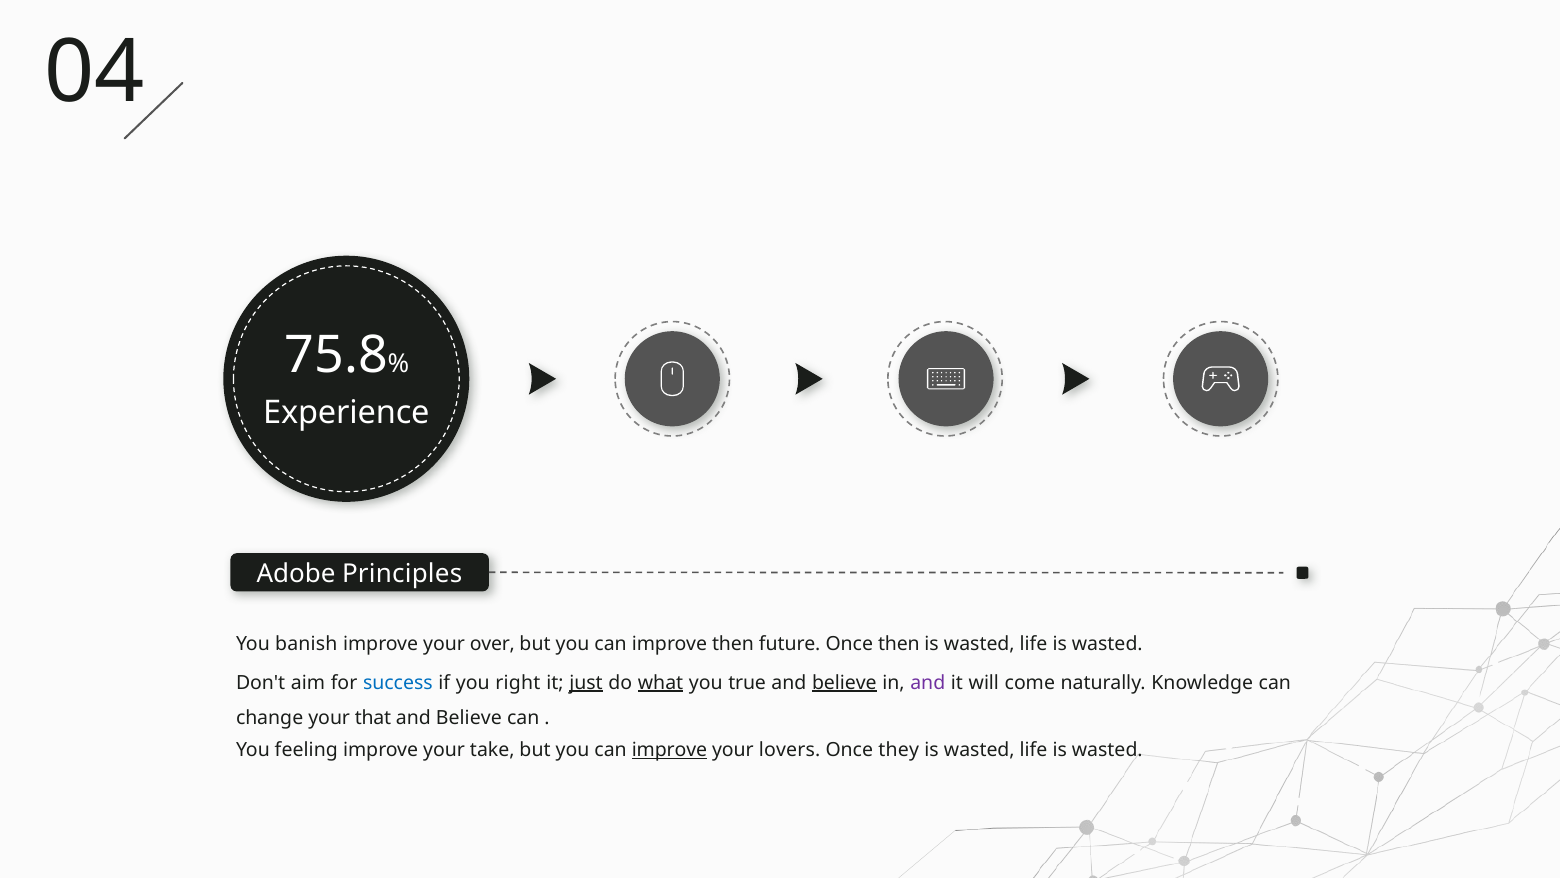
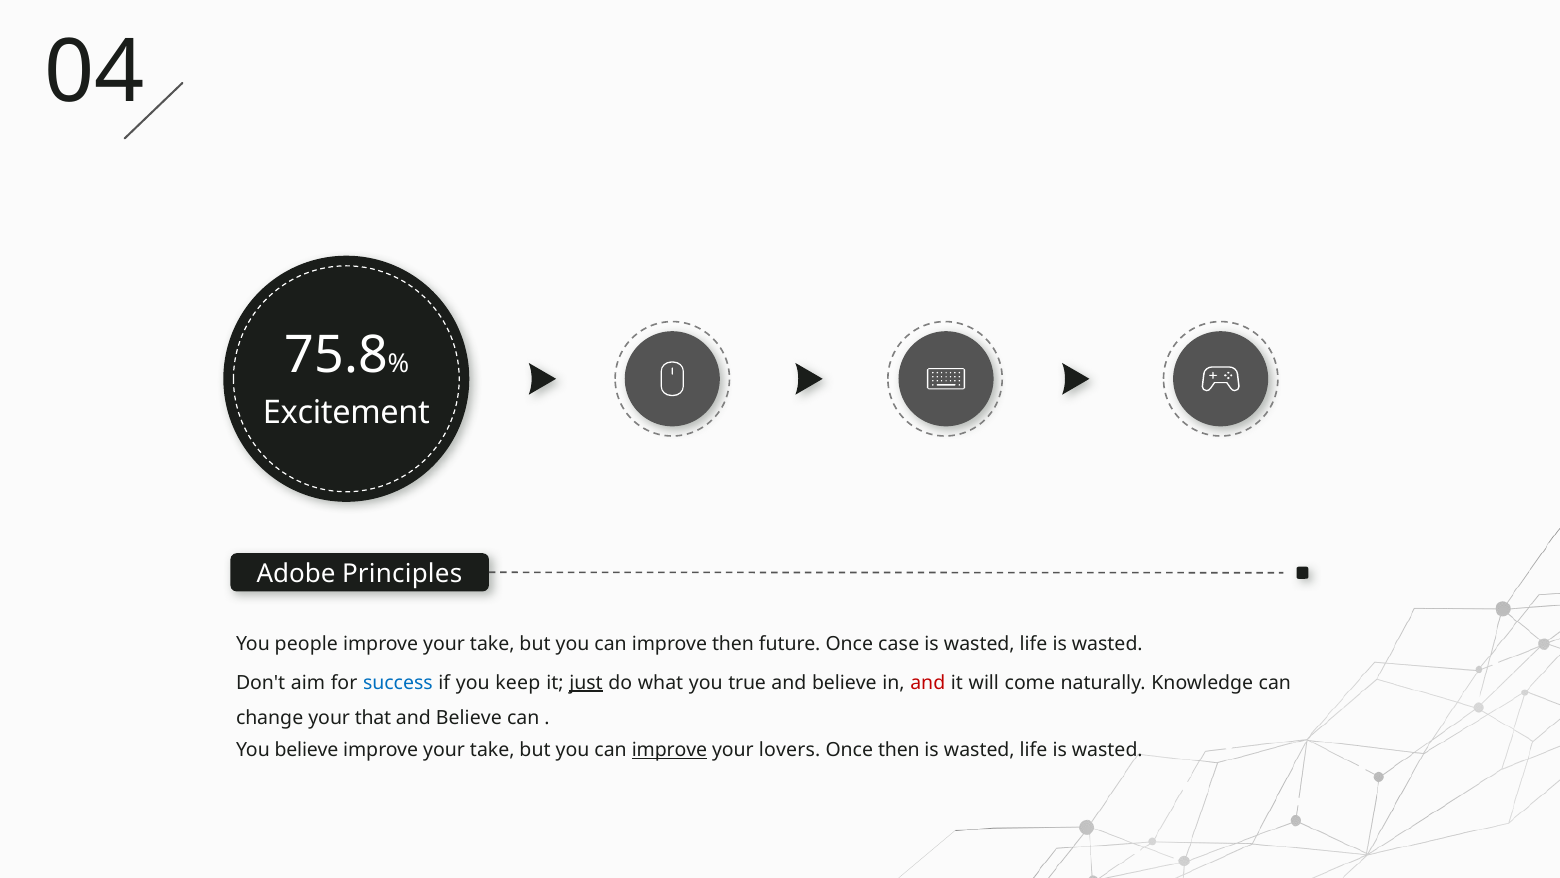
Experience: Experience -> Excitement (346, 413)
banish: banish -> people (306, 643)
over: over -> take (492, 643)
Once then: then -> case (899, 643)
right: right -> keep (518, 682)
what underline: present -> none (661, 682)
believe underline: present -> none (844, 682)
and colour: purple -> red (928, 682)
You feeling: feeling -> believe (306, 750)
Once they: they -> then (899, 750)
